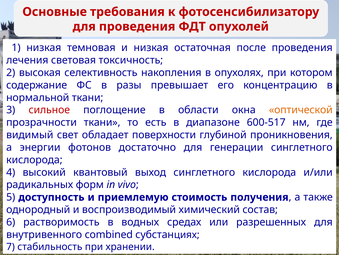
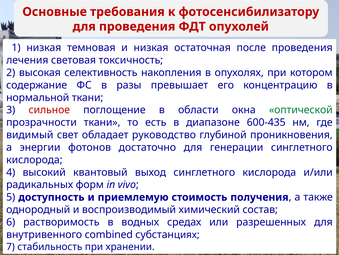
оптической colour: orange -> green (301, 110)
600-517: 600-517 -> 600-435 (266, 122)
поверхности: поверхности -> руководство (164, 135)
